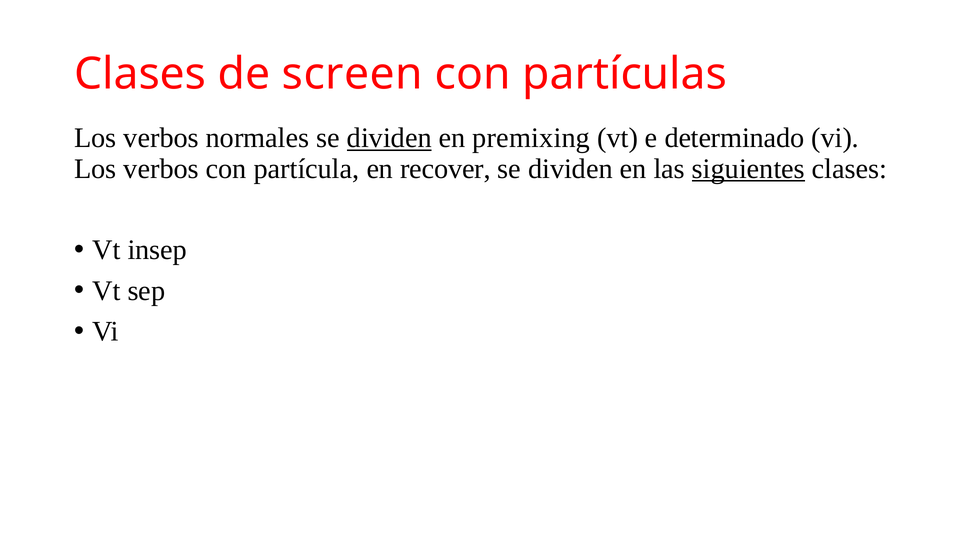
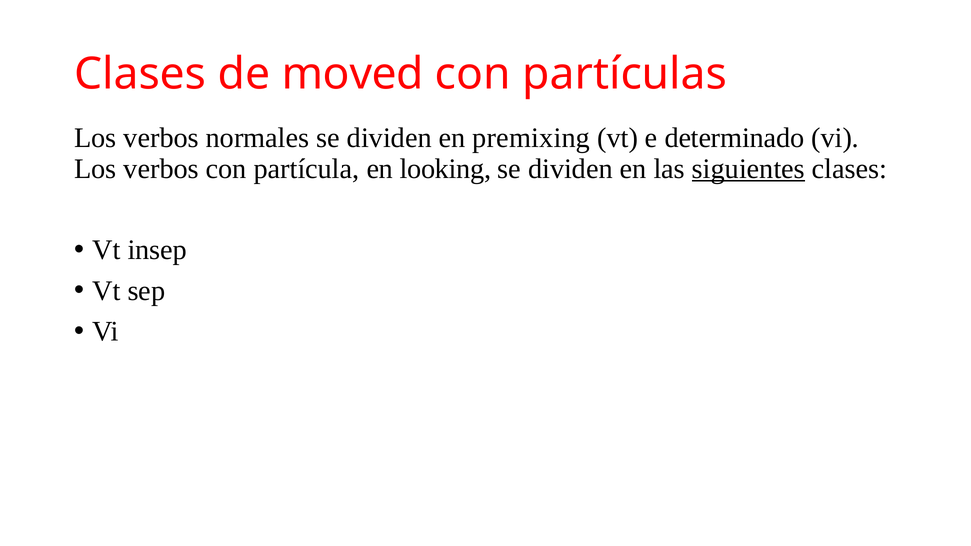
screen: screen -> moved (353, 74)
dividen underline: present -> none (389, 138)
recover: recover -> looking (445, 169)
